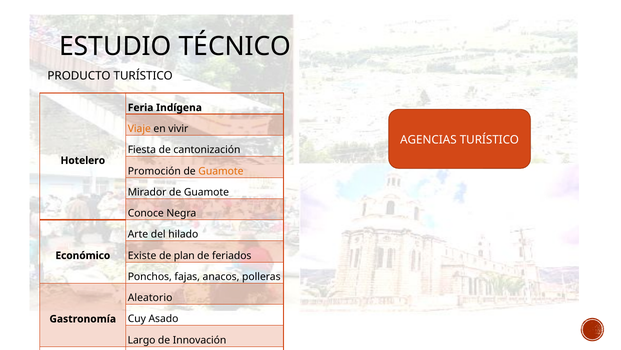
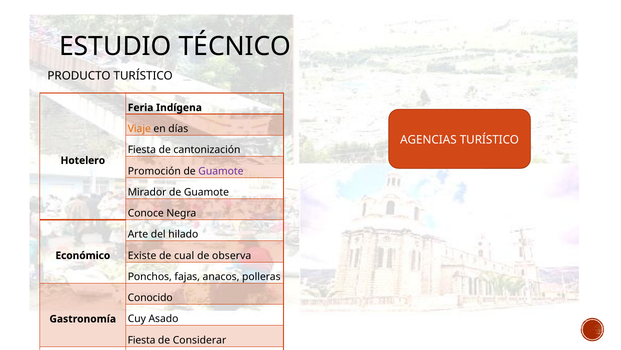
vivir: vivir -> días (178, 129)
Guamote colour: orange -> purple (221, 171)
plan: plan -> cual (184, 255)
feriados: feriados -> observa (232, 255)
Aleatorio: Aleatorio -> Conocido (150, 297)
Largo: Largo -> Fiesta (142, 339)
Innovación: Innovación -> Considerar (200, 339)
